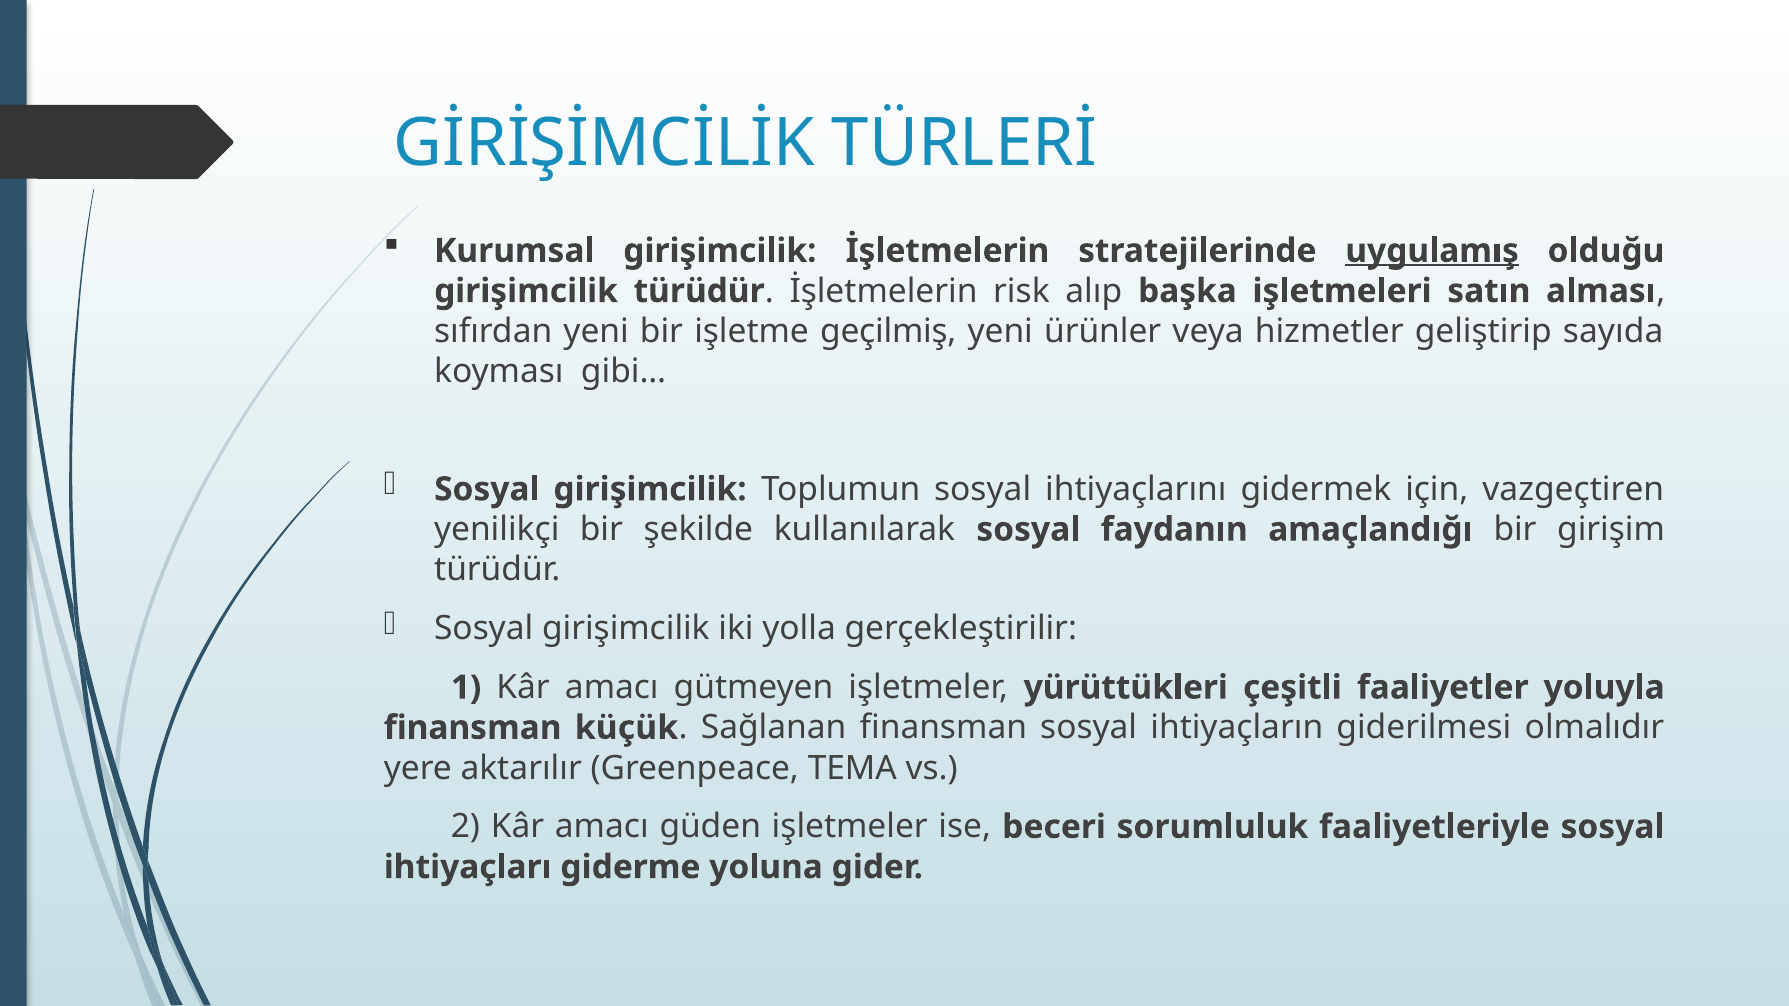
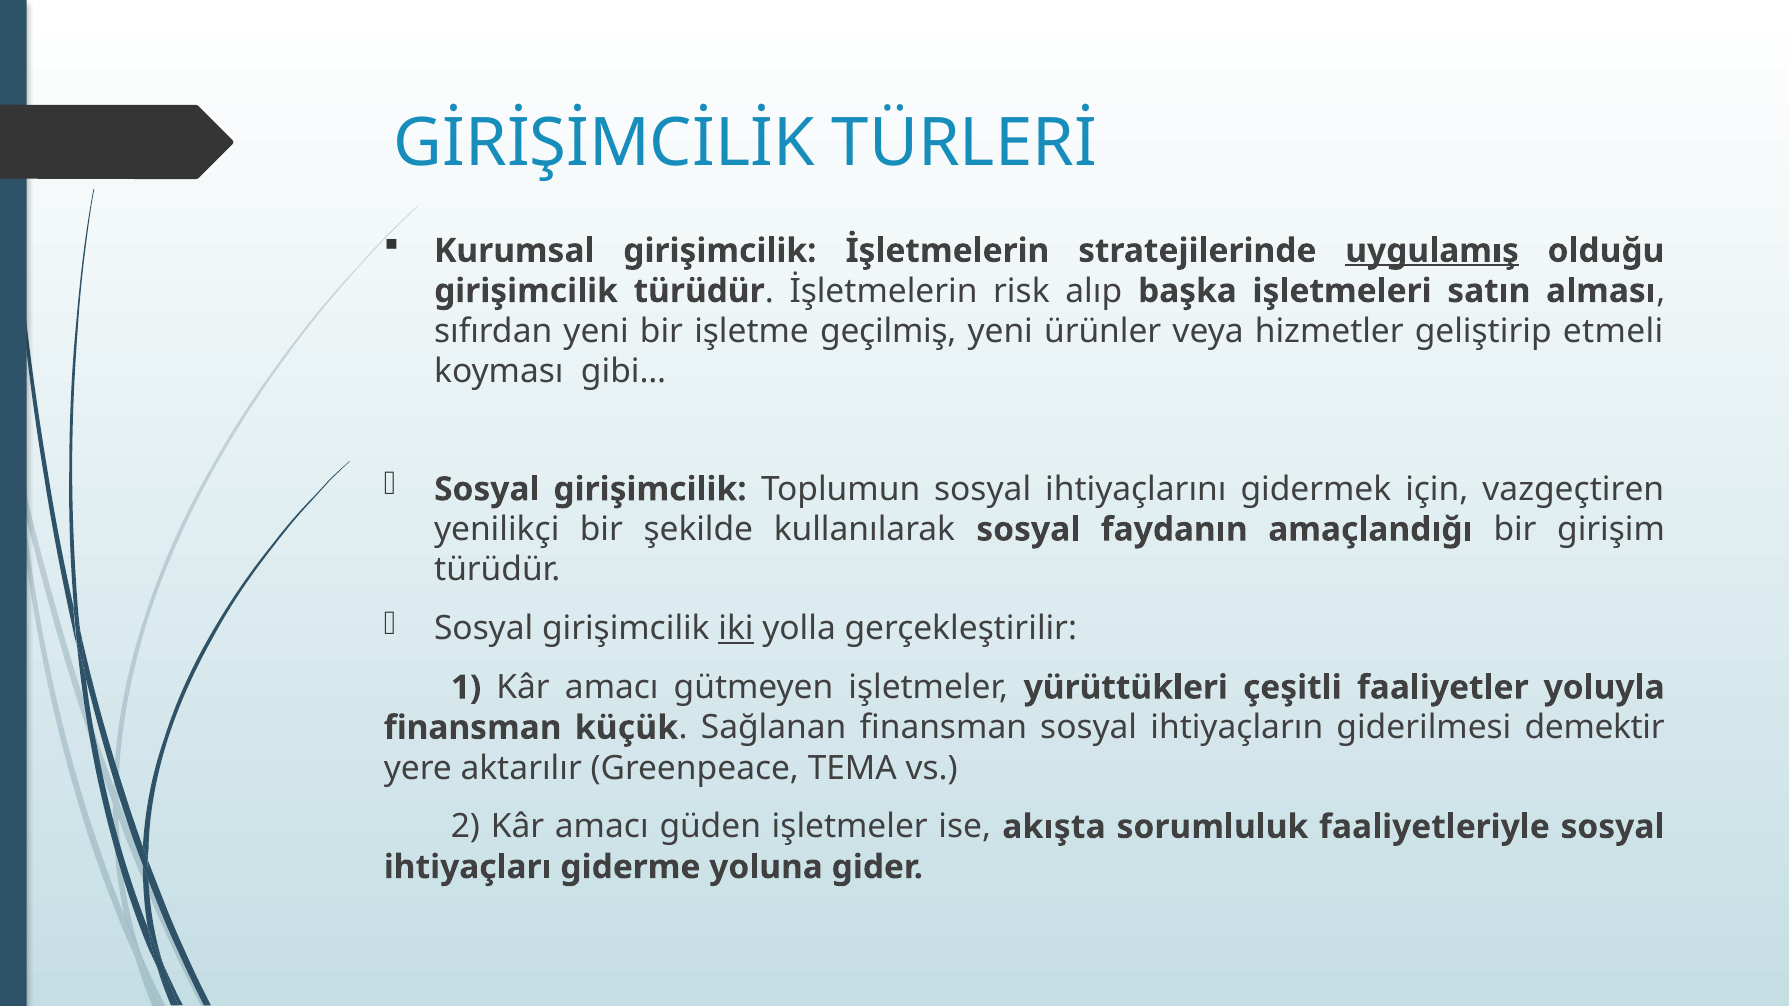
sayıda: sayıda -> etmeli (1613, 331)
iki underline: none -> present (736, 629)
olmalıdır: olmalıdır -> demektir (1595, 728)
beceri: beceri -> akışta (1054, 827)
